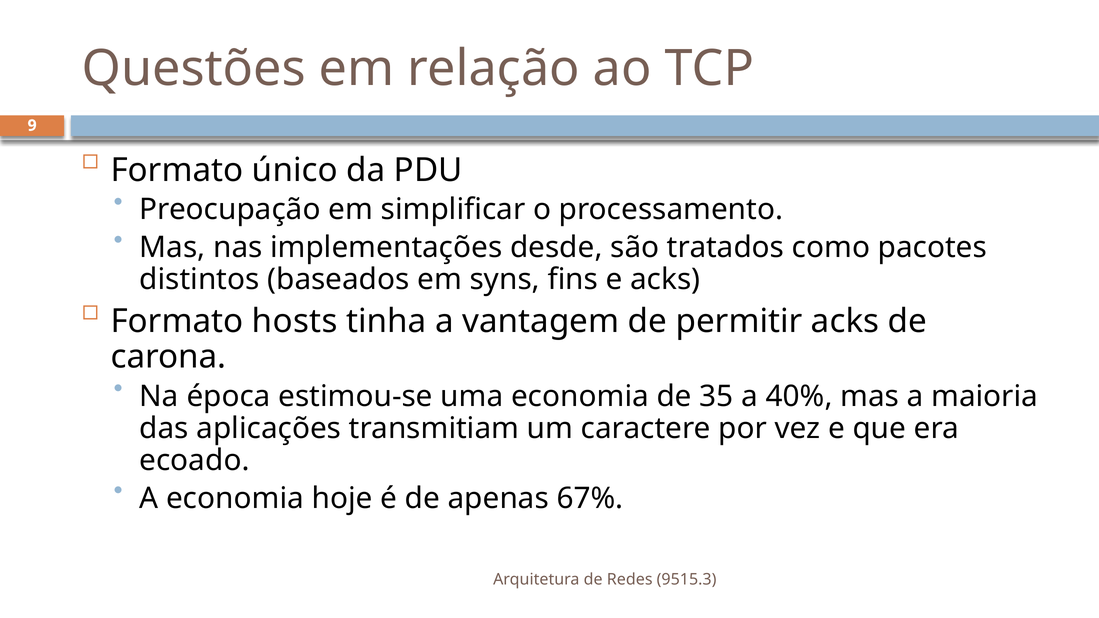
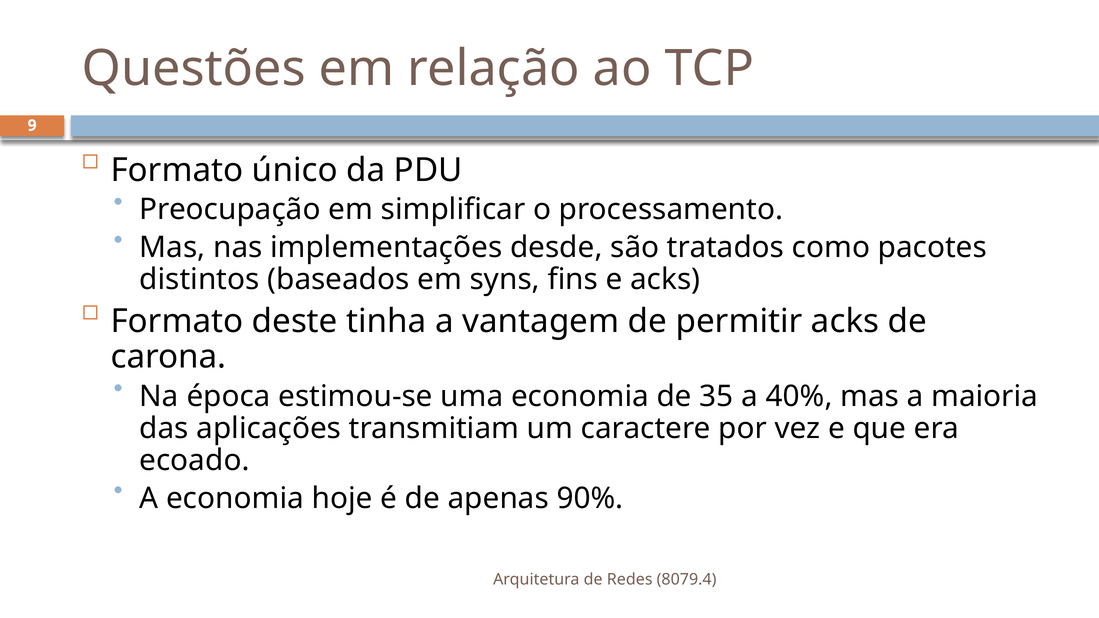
hosts: hosts -> deste (295, 321)
67%: 67% -> 90% (590, 498)
9515.3: 9515.3 -> 8079.4 (687, 579)
